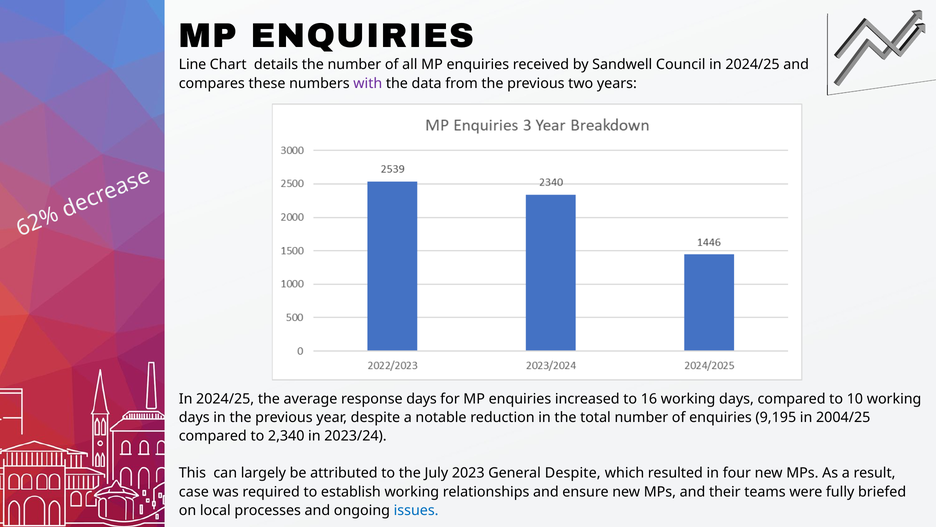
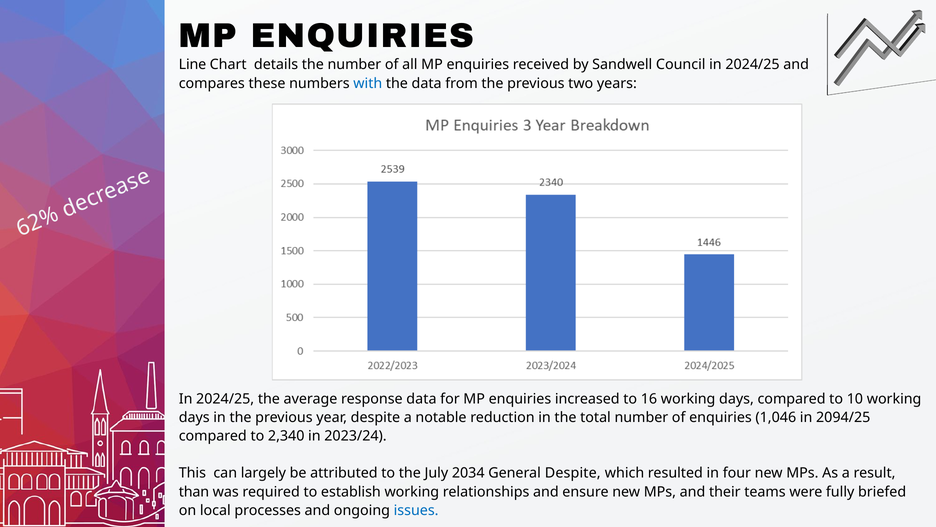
with colour: purple -> blue (368, 83)
response days: days -> data (421, 398)
9,195: 9,195 -> 1,046 (776, 417)
2004/25: 2004/25 -> 2094/25 (843, 417)
2023: 2023 -> 2034 (468, 473)
case: case -> than (194, 491)
